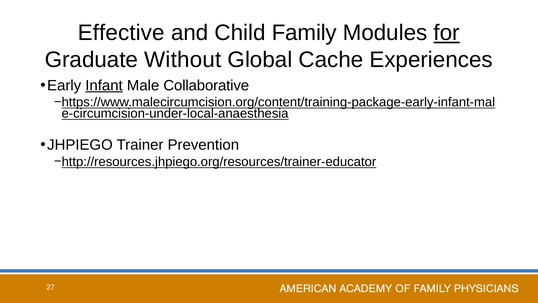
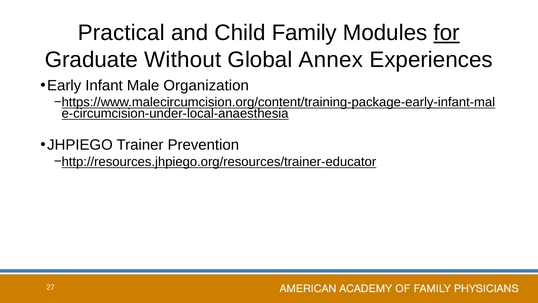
Effective: Effective -> Practical (121, 33)
Cache: Cache -> Annex (331, 60)
Infant underline: present -> none (104, 85)
Collaborative: Collaborative -> Organization (206, 85)
